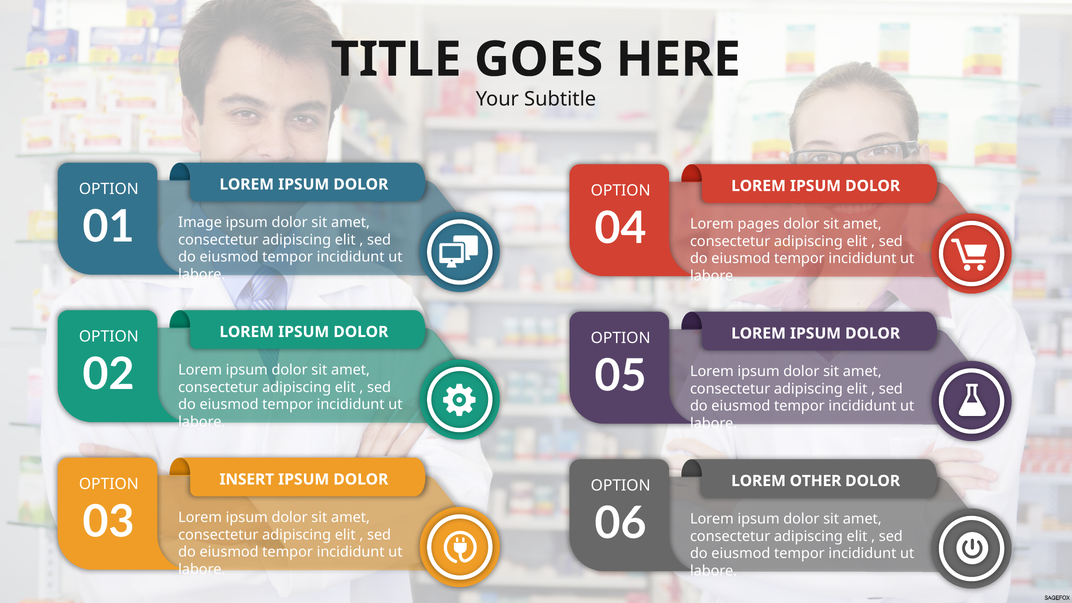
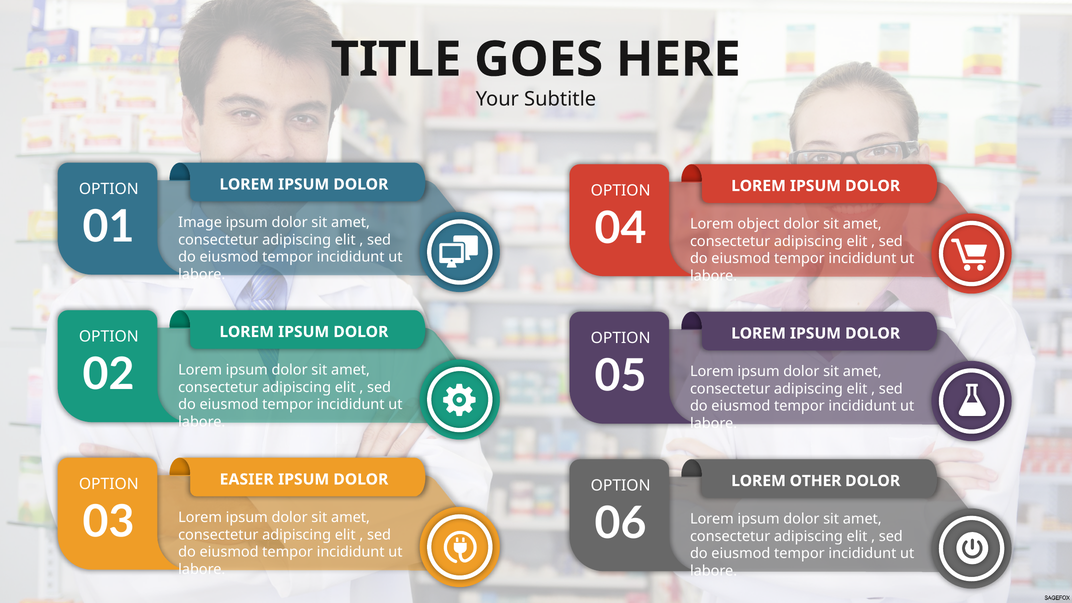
pages: pages -> object (759, 224)
INSERT: INSERT -> EASIER (247, 479)
